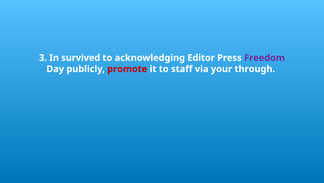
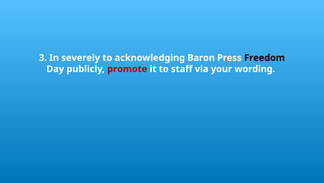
survived: survived -> severely (81, 58)
Editor: Editor -> Baron (201, 58)
Freedom colour: purple -> black (264, 58)
through: through -> wording (255, 69)
